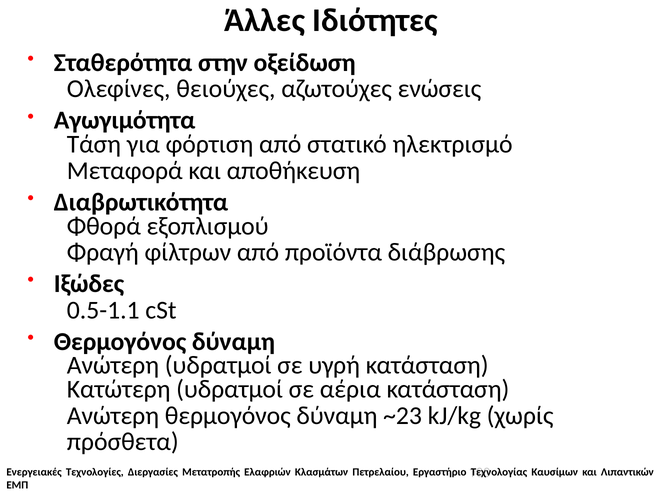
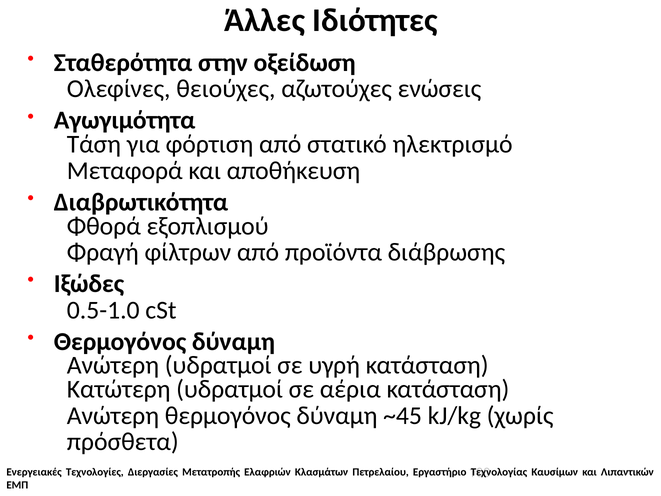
0.5-1.1: 0.5-1.1 -> 0.5-1.0 (103, 310)
~23: ~23 -> ~45 (403, 415)
